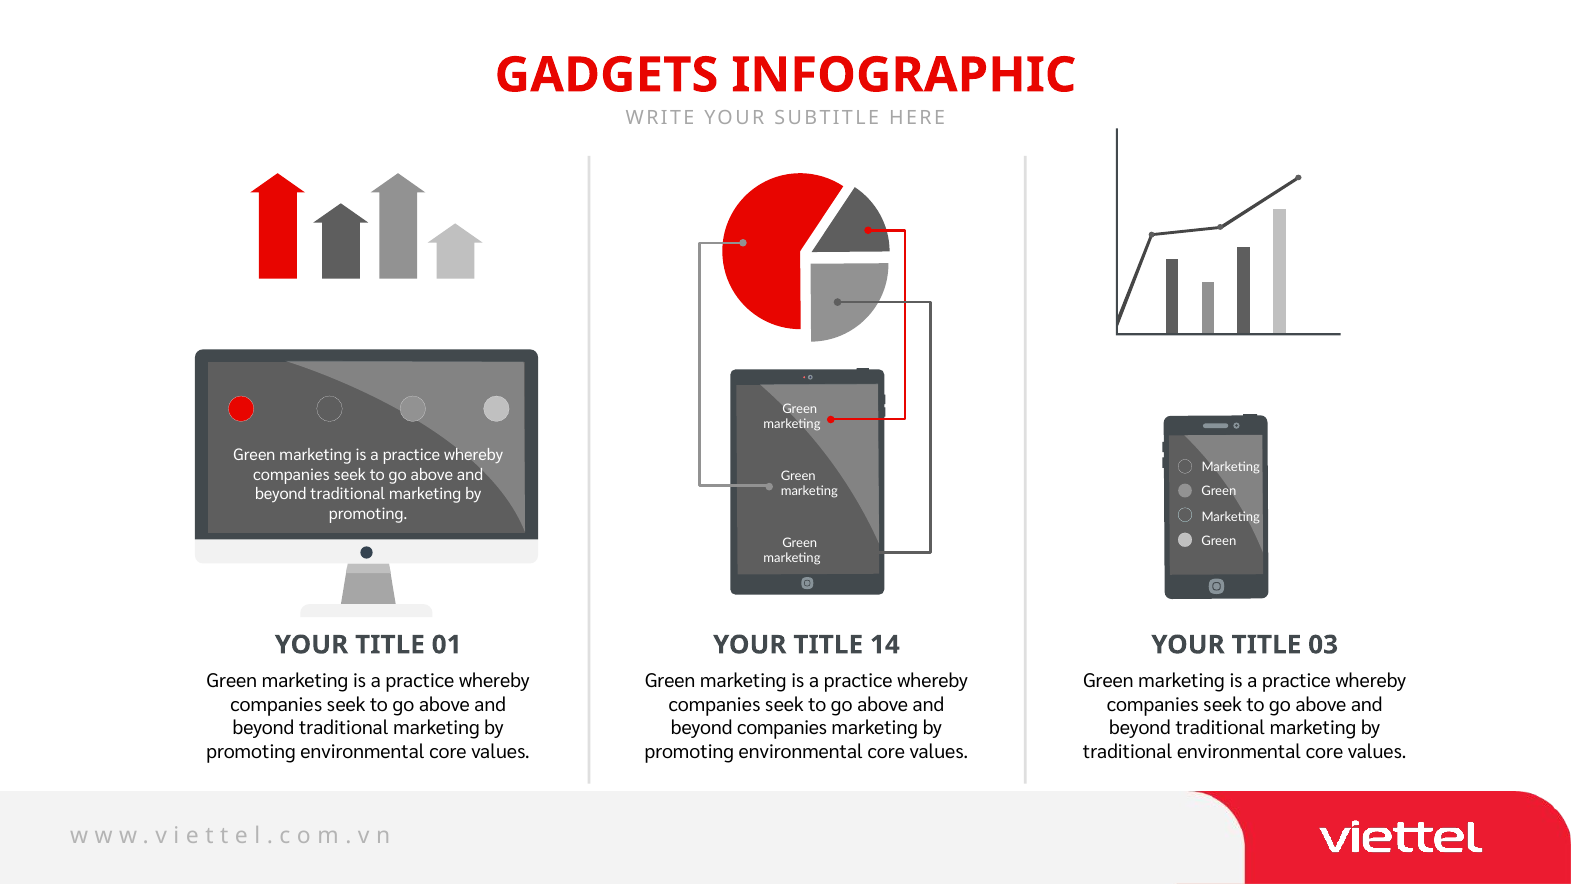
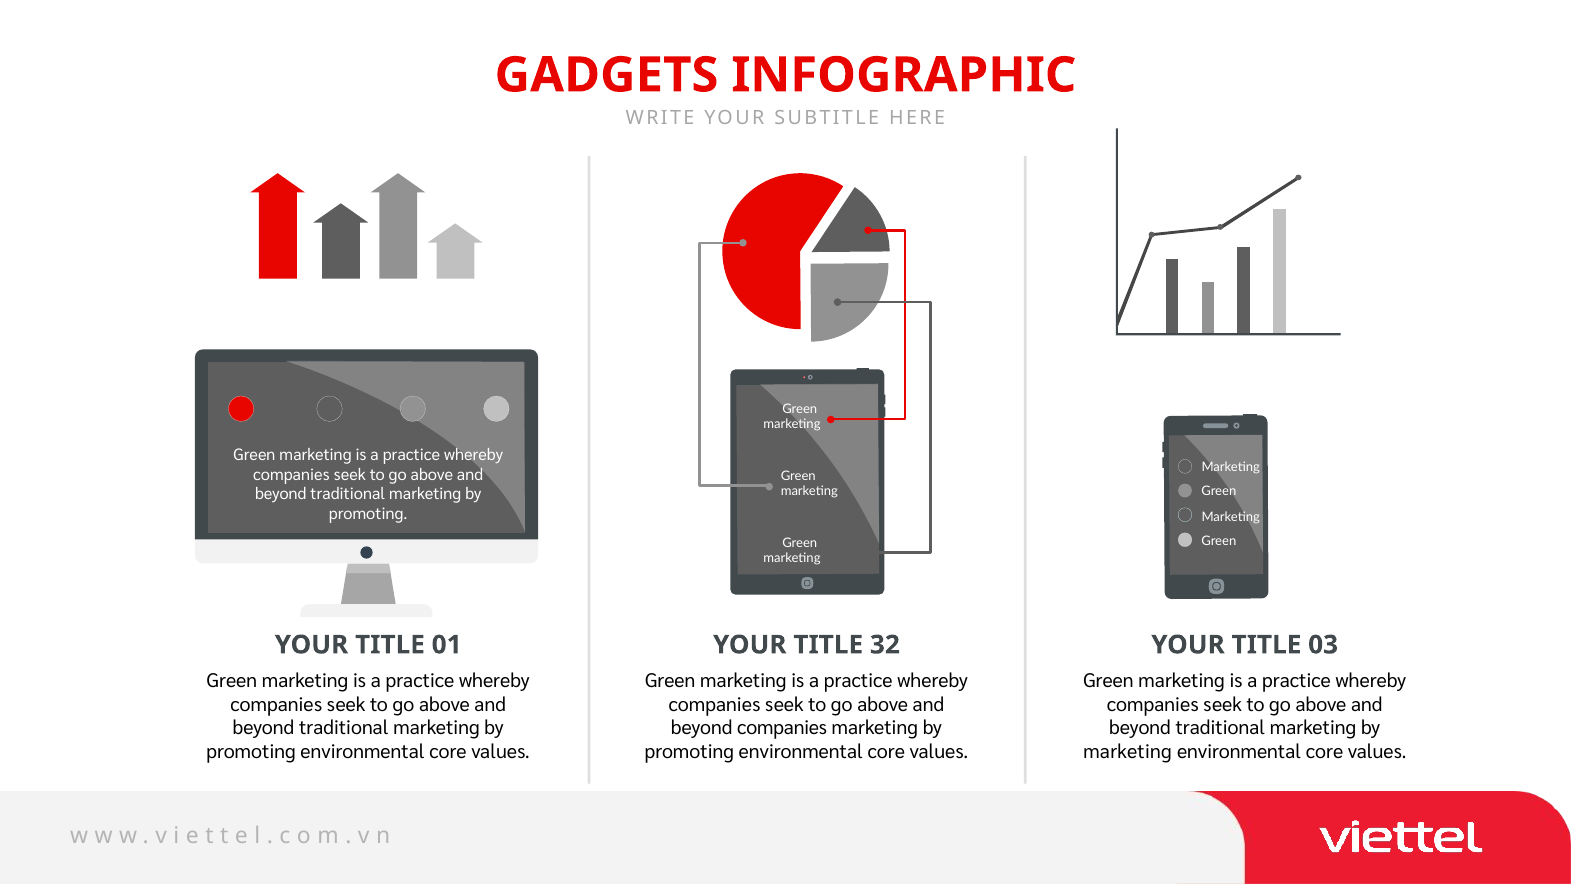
14: 14 -> 32 (885, 645)
traditional: traditional -> marketing (1128, 752)
